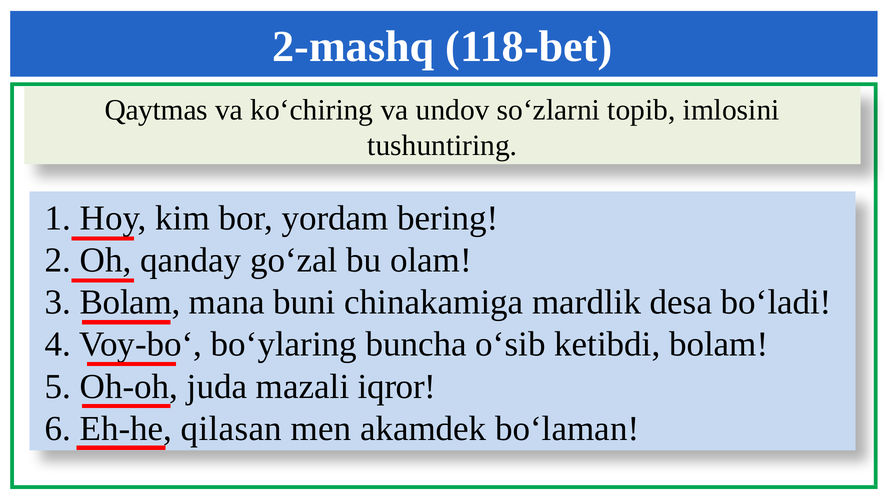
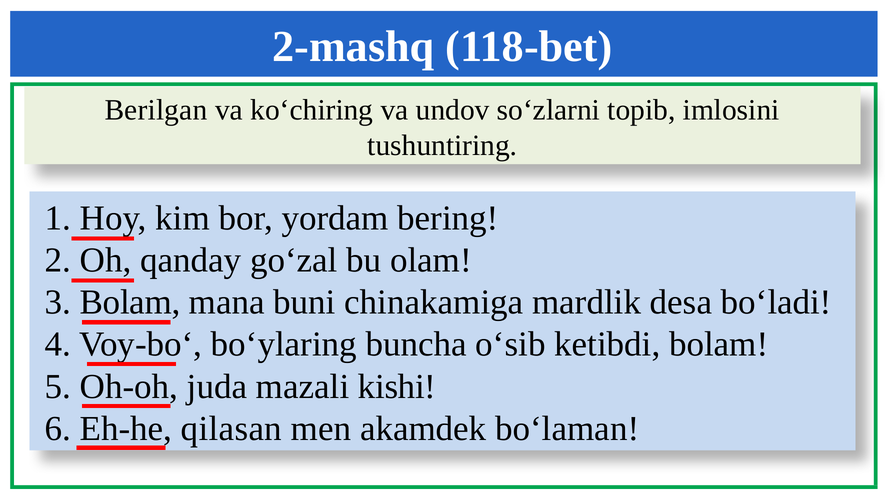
Qaytmas: Qaytmas -> Berilgan (156, 110)
iqror: iqror -> kishi (397, 386)
